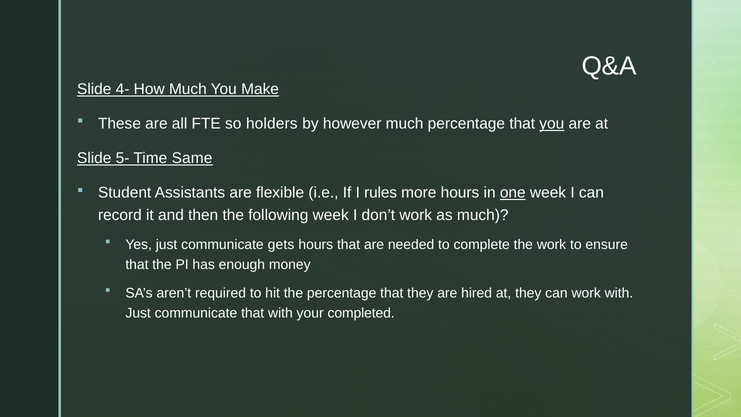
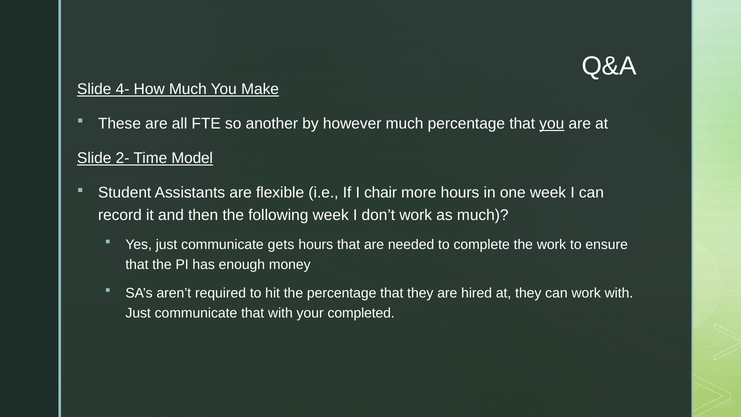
holders: holders -> another (272, 124)
5-: 5- -> 2- (123, 158)
Same: Same -> Model (192, 158)
rules: rules -> chair (381, 193)
one underline: present -> none (513, 193)
